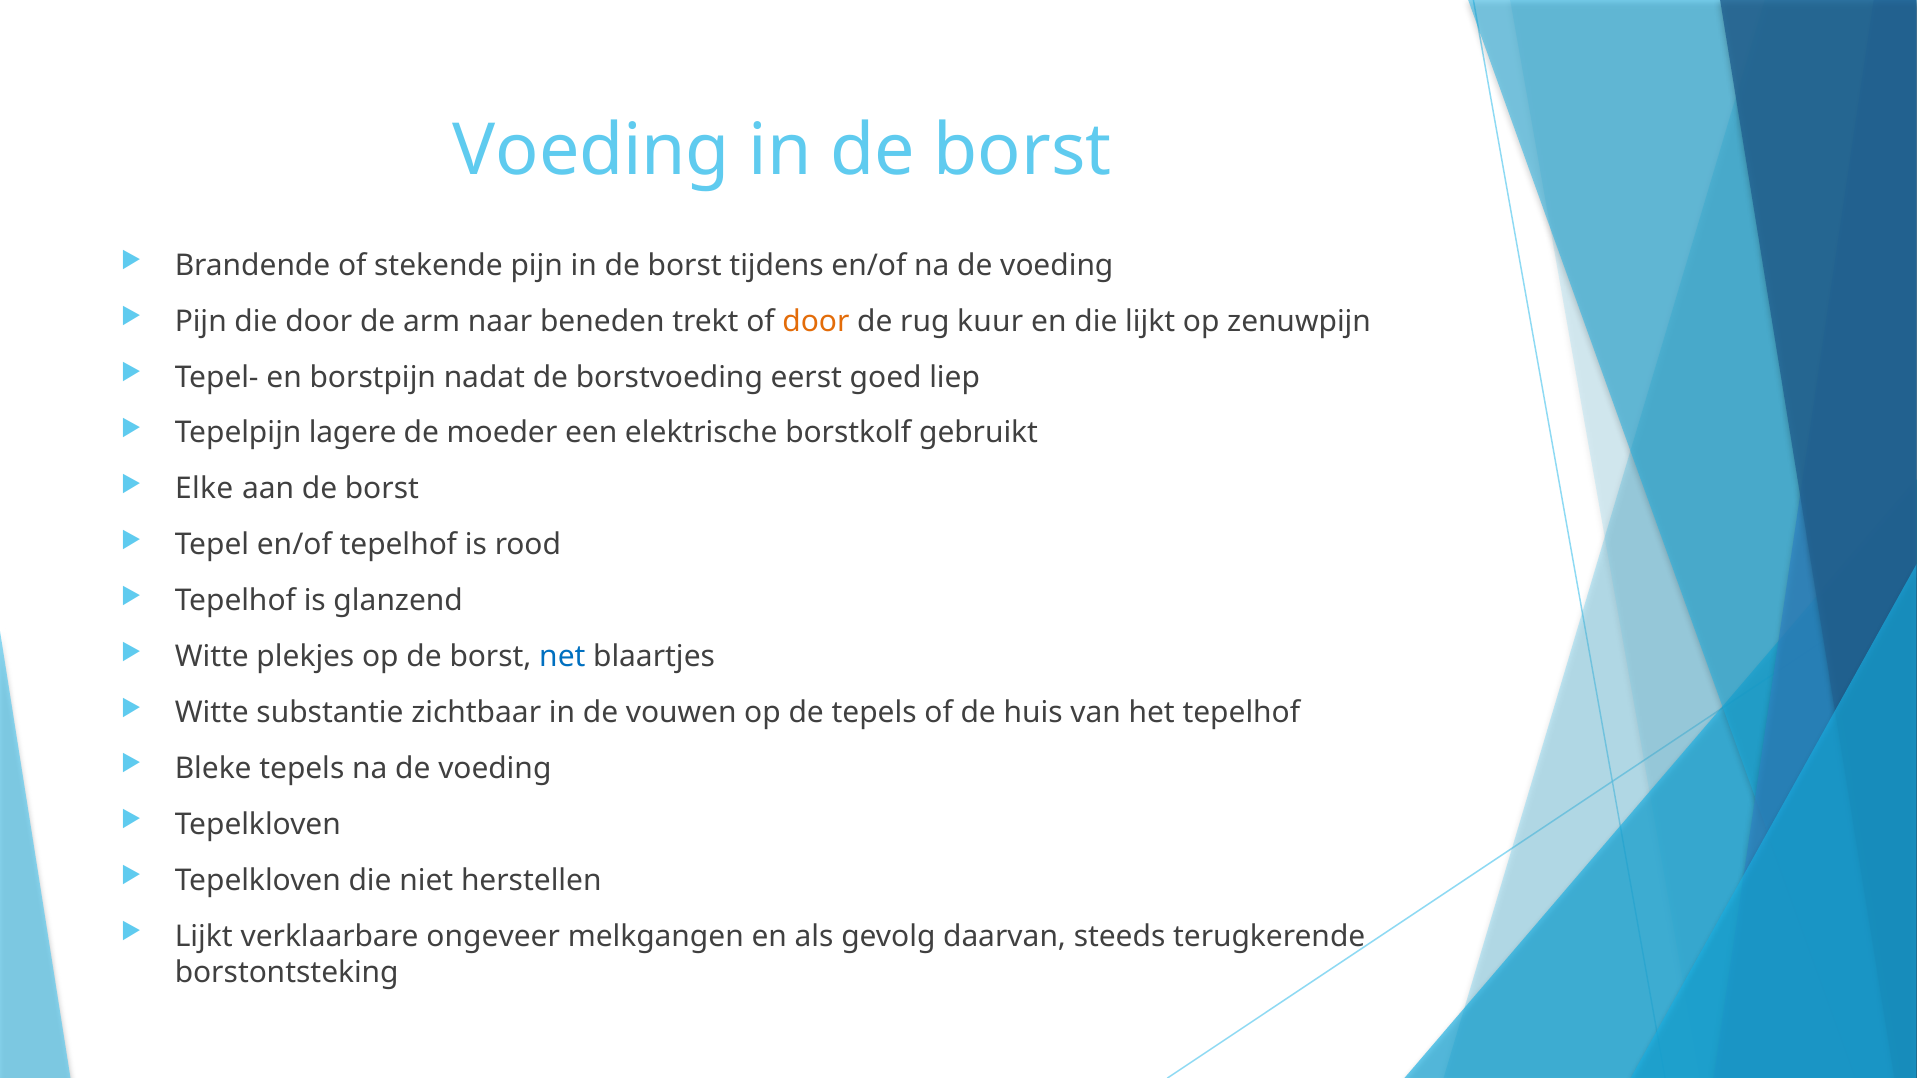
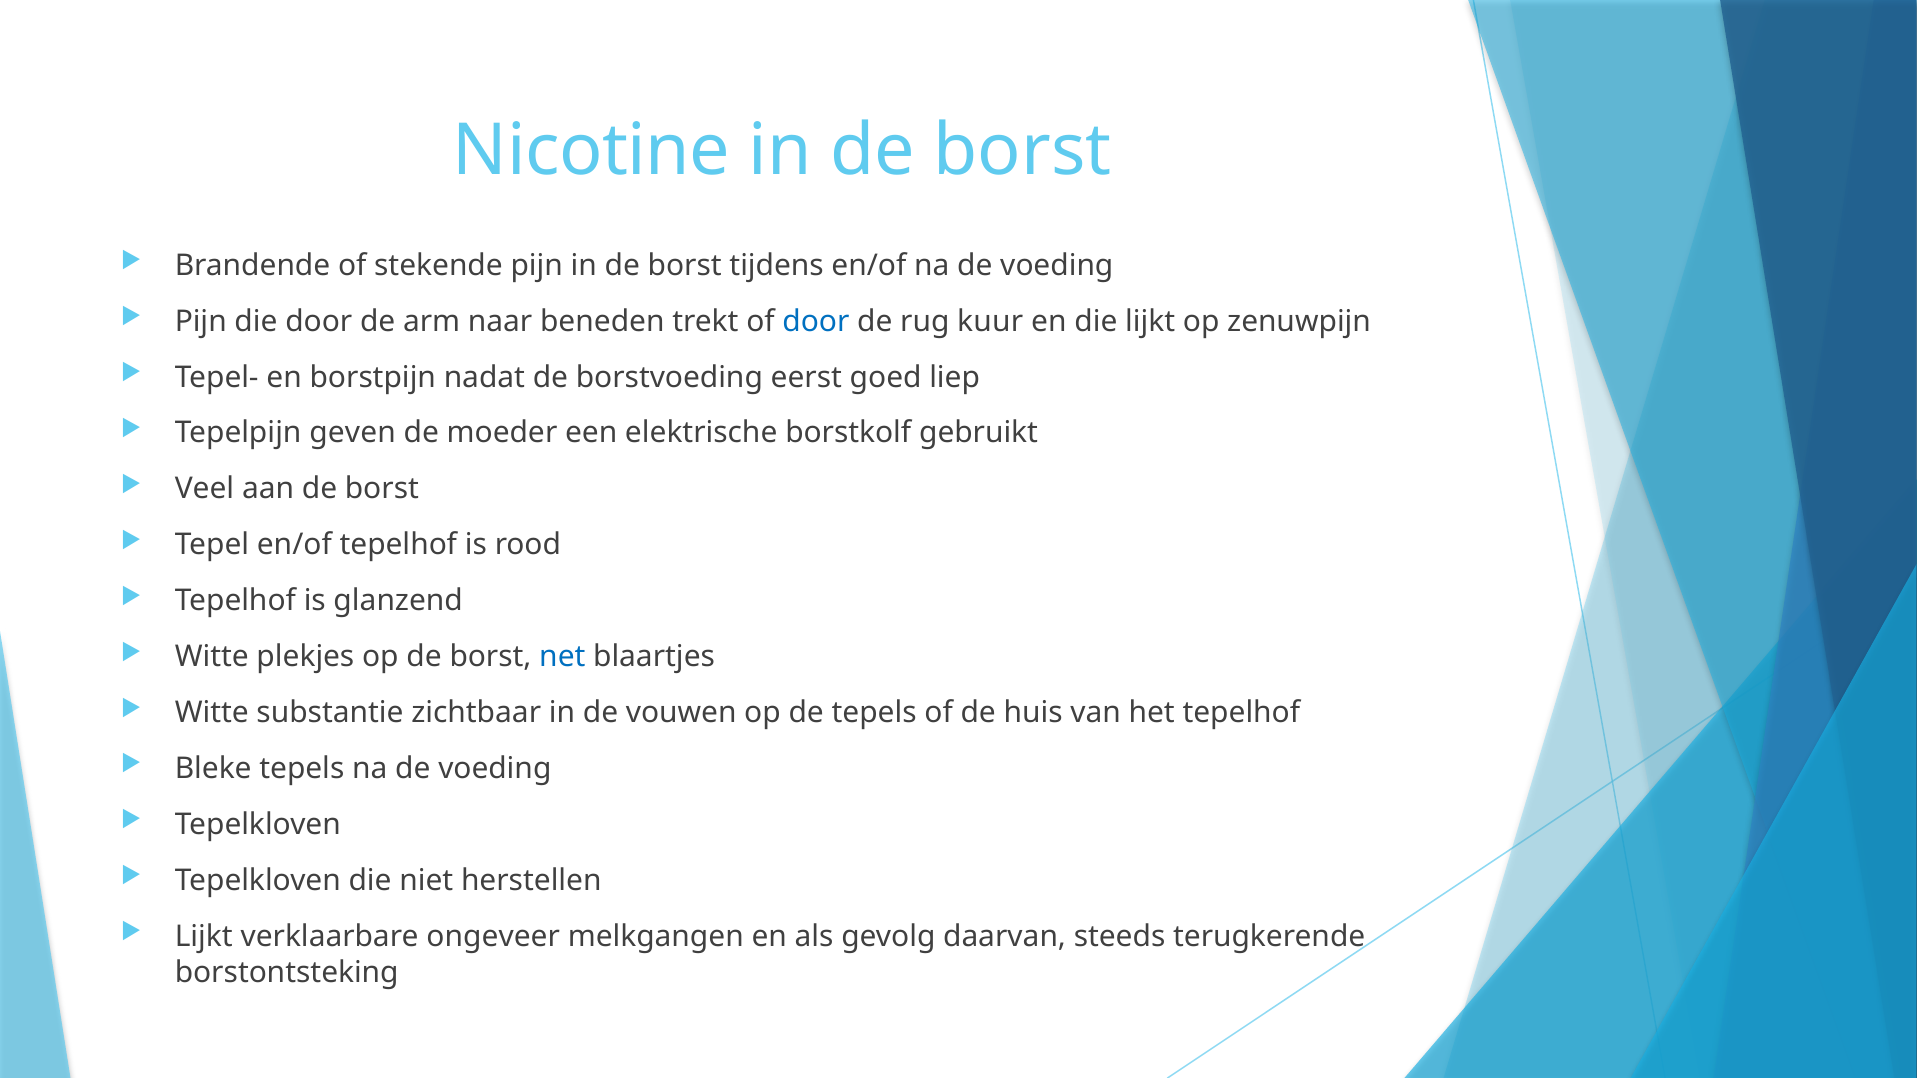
Voeding: Voeding -> Nicotine (592, 151)
door colour: orange -> blue (816, 321)
lagere: lagere -> geven (353, 433)
Elke: Elke -> Veel (204, 489)
